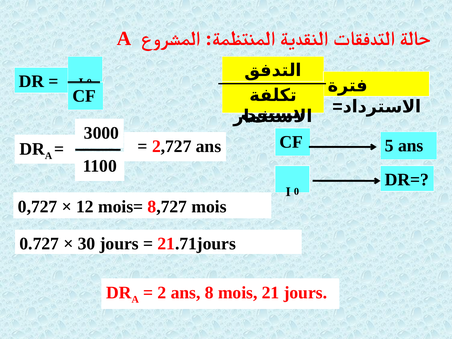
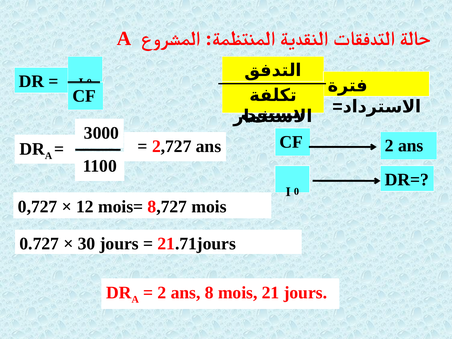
CF 5: 5 -> 2 (389, 146)
